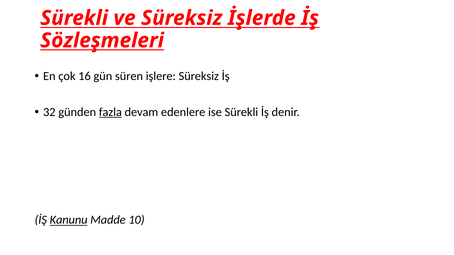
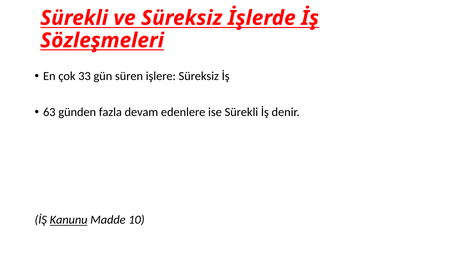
16: 16 -> 33 (85, 76)
32: 32 -> 63 (49, 112)
fazla underline: present -> none (110, 112)
